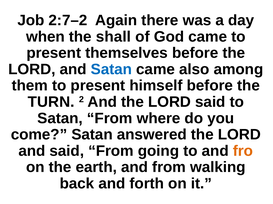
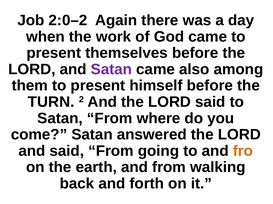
2:7–2: 2:7–2 -> 2:0–2 (68, 20)
shall: shall -> work (114, 37)
Satan colour: blue -> purple (111, 70)
